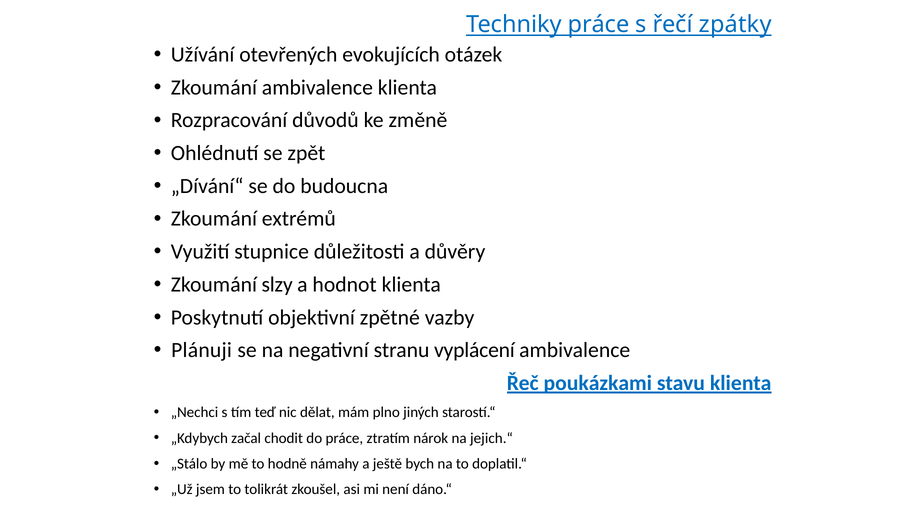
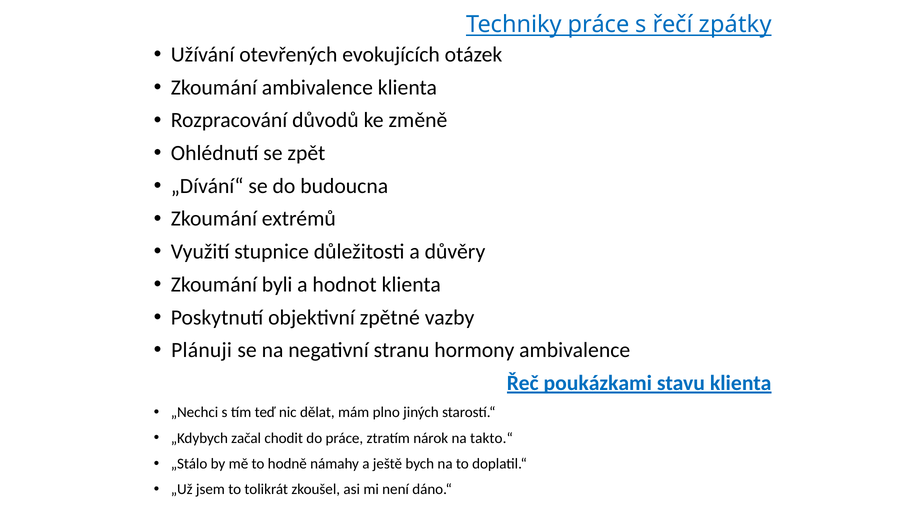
slzy: slzy -> byli (277, 285)
vyplácení: vyplácení -> hormony (474, 350)
jejich.“: jejich.“ -> takto.“ (491, 438)
